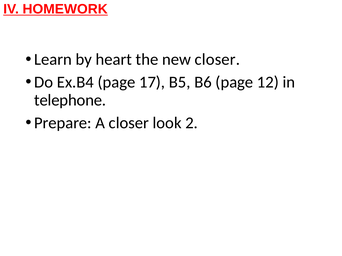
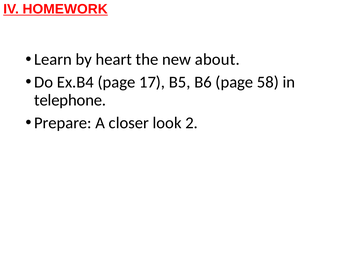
new closer: closer -> about (217, 60)
12: 12 -> 58 (268, 82)
